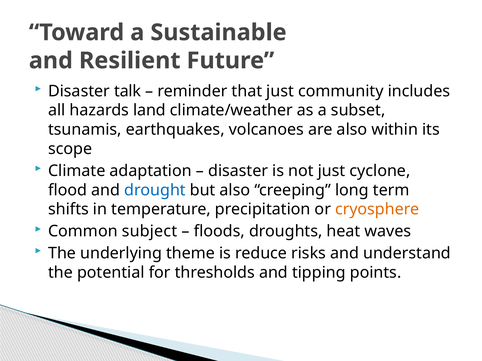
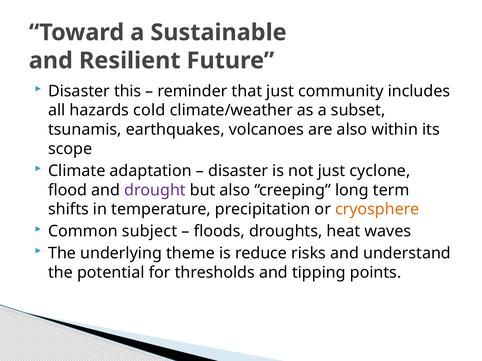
talk: talk -> this (128, 91)
land: land -> cold (149, 111)
drought colour: blue -> purple (155, 190)
